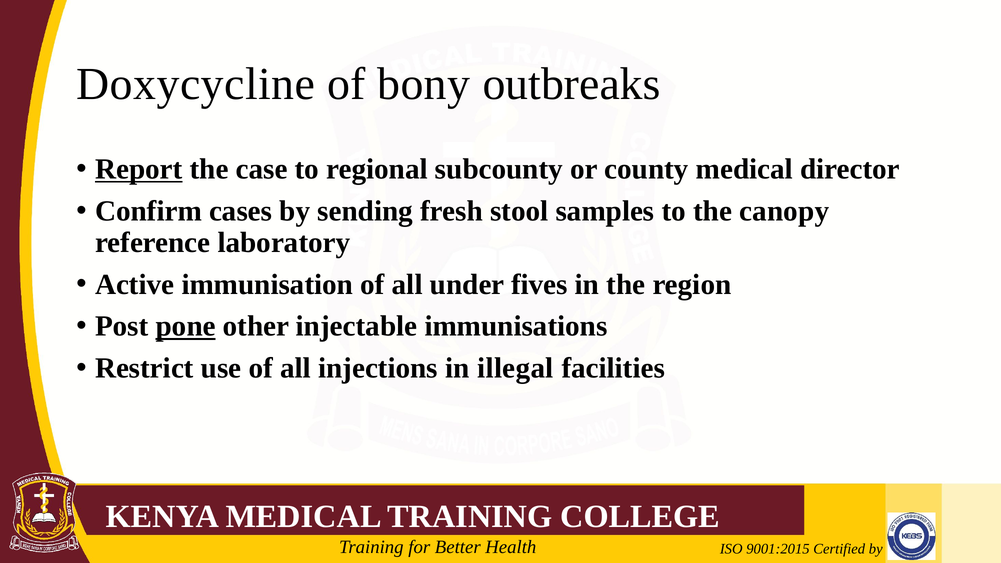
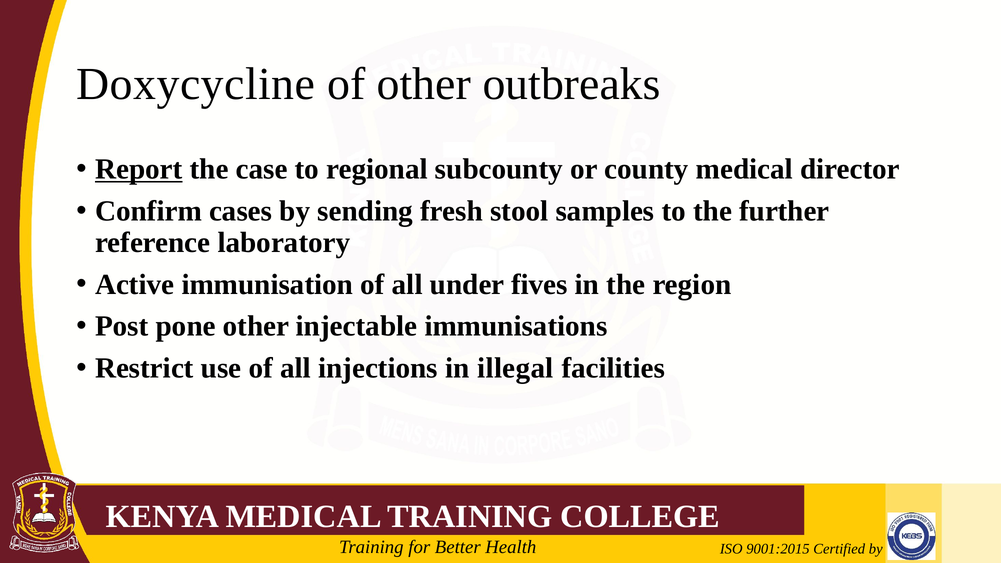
of bony: bony -> other (424, 84)
canopy: canopy -> further (784, 211)
pone underline: present -> none (186, 326)
